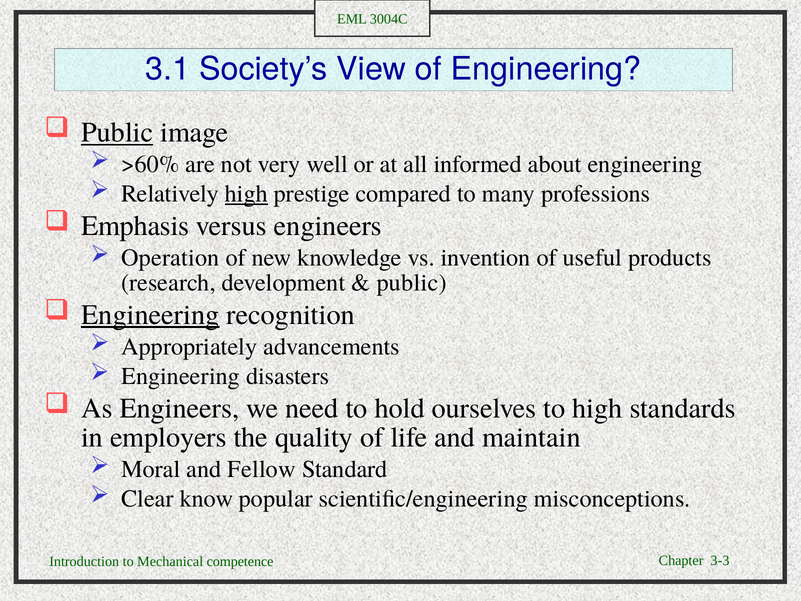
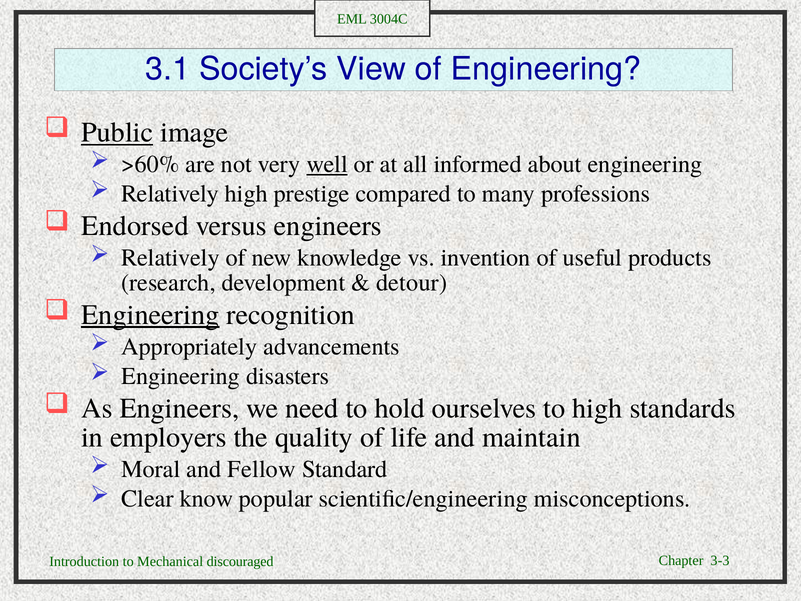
well underline: none -> present (327, 164)
high underline: present -> none (246, 194)
Emphasis: Emphasis -> Endorsed (135, 226)
Operation: Operation -> Relatively (171, 258)
public: public -> detour (412, 282)
competence: competence -> discouraged (240, 561)
